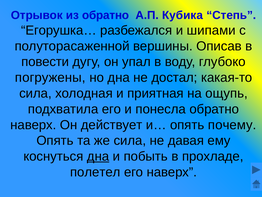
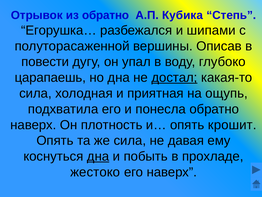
погружены: погружены -> царапаешь (50, 77)
достал underline: none -> present (174, 77)
действует: действует -> плотность (112, 125)
почему: почему -> крошит (232, 125)
полетел: полетел -> жестоко (95, 172)
